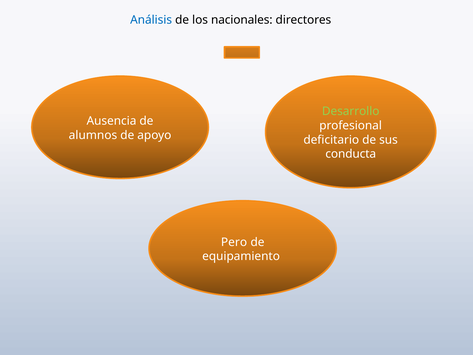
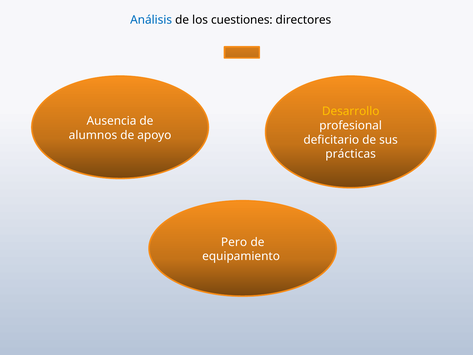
nacionales: nacionales -> cuestiones (242, 20)
Desarrollo colour: light green -> yellow (351, 111)
conducta: conducta -> prácticas (351, 154)
